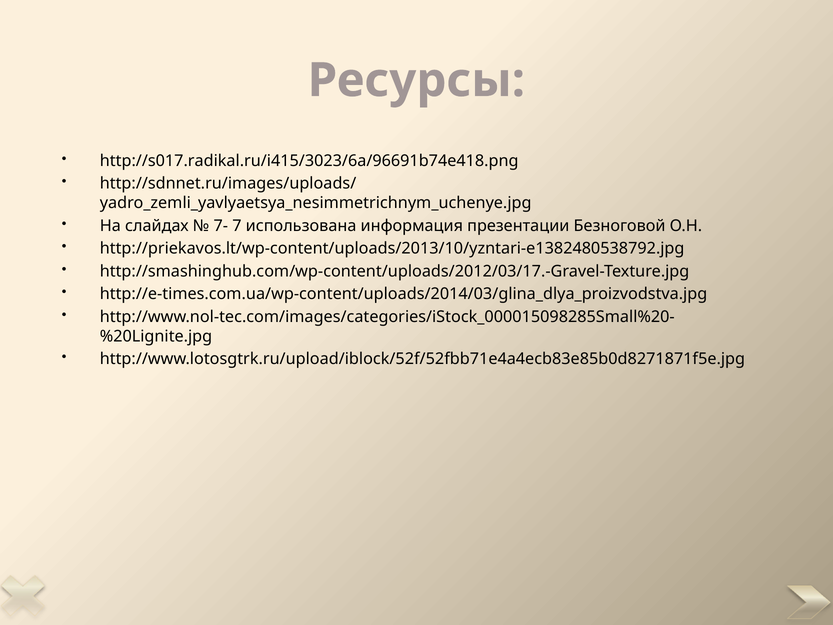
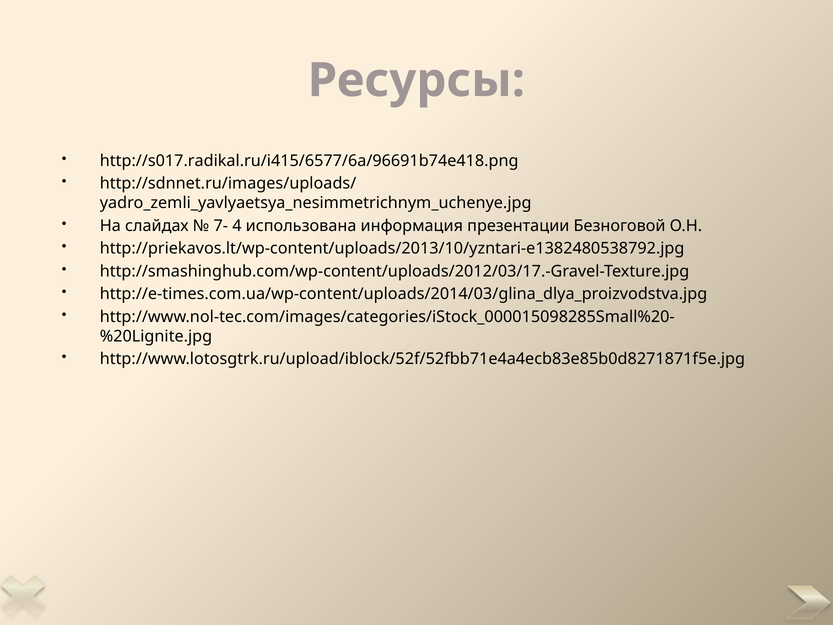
http://s017.radikal.ru/i415/3023/6a/96691b74e418.png: http://s017.radikal.ru/i415/3023/6a/96691b74e418.png -> http://s017.radikal.ru/i415/6577/6a/96691b74e418.png (309, 161)
7: 7 -> 4 (237, 226)
